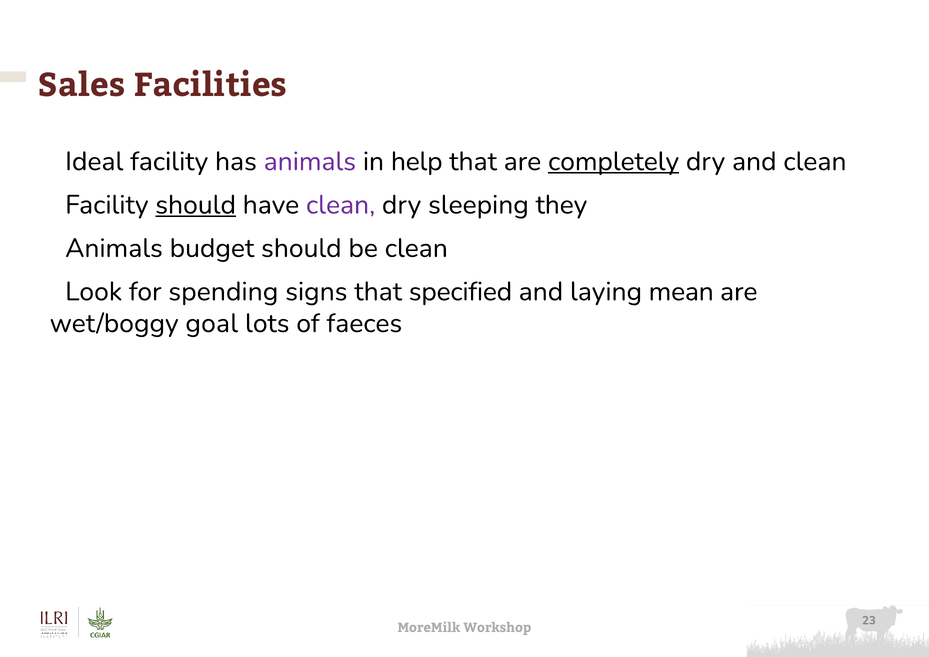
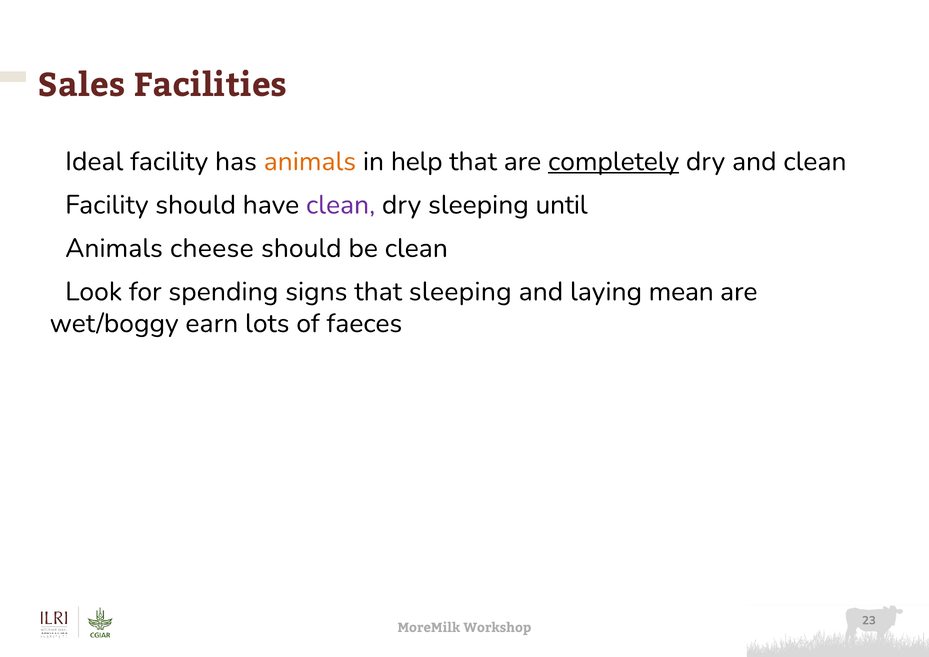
animals colour: purple -> orange (310, 161)
should underline: present -> none (196, 205)
they: they -> until (562, 205)
budget: budget -> cheese (212, 248)
that specified: specified -> sleeping (460, 292)
goal: goal -> earn (212, 323)
